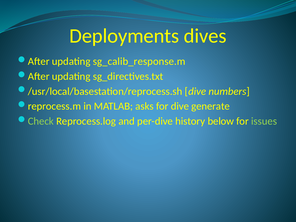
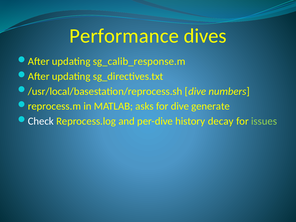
Deployments: Deployments -> Performance (124, 36)
Check colour: light green -> white (41, 121)
below: below -> decay (221, 121)
